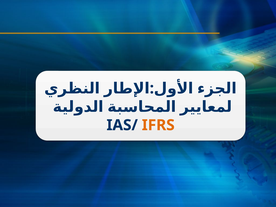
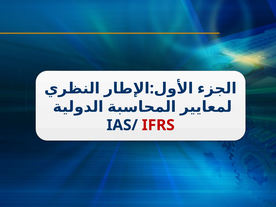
IFRS colour: orange -> red (158, 125)
